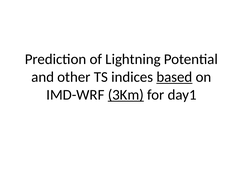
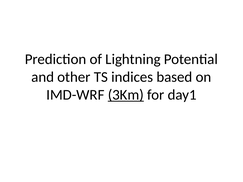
based underline: present -> none (174, 77)
